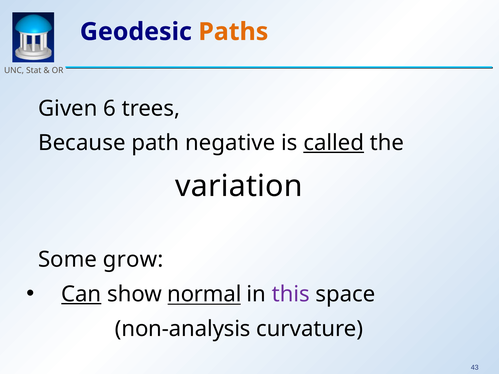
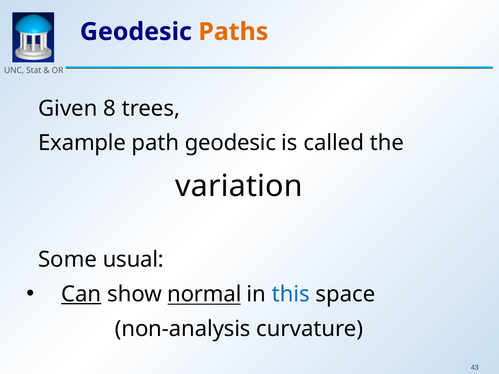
6: 6 -> 8 (110, 108)
Because: Because -> Example (82, 143)
path negative: negative -> geodesic (230, 143)
called underline: present -> none (334, 143)
grow: grow -> usual (133, 260)
this colour: purple -> blue (291, 294)
